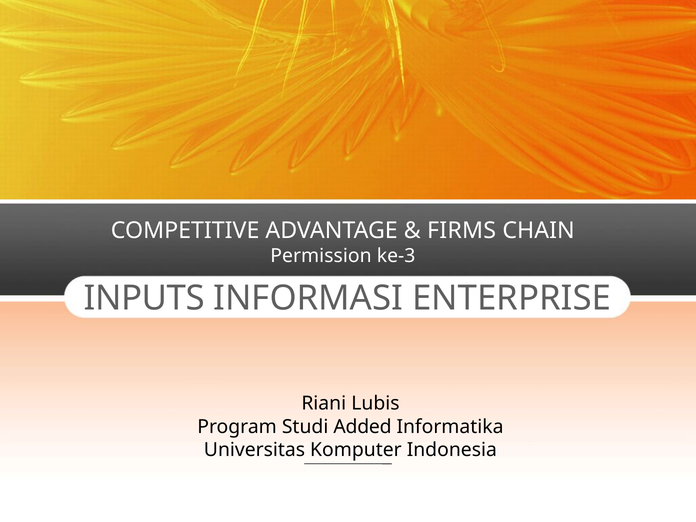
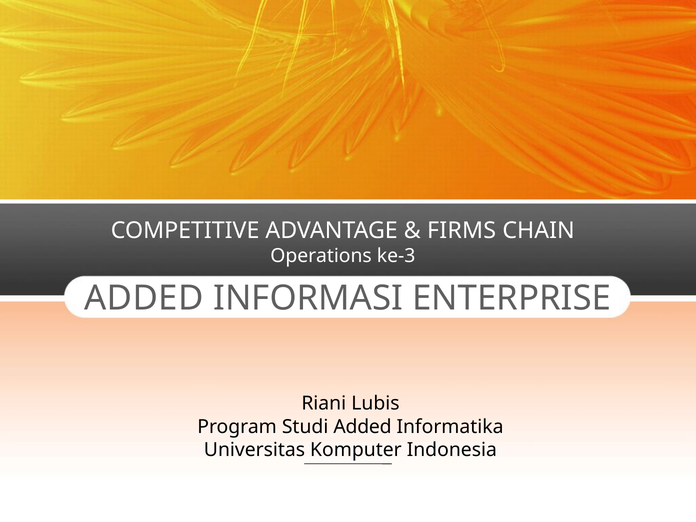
Permission: Permission -> Operations (321, 256)
INPUTS: INPUTS -> ADDED (144, 298)
